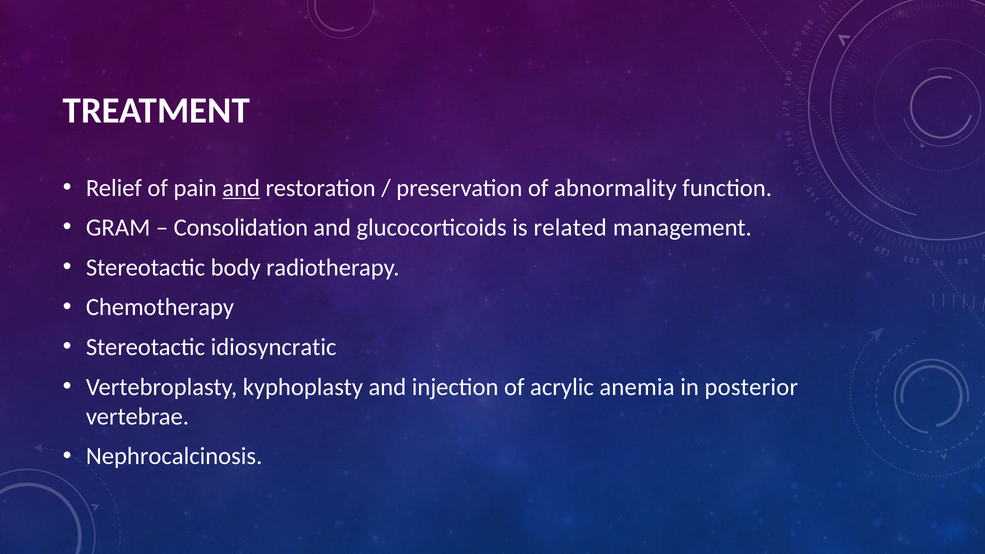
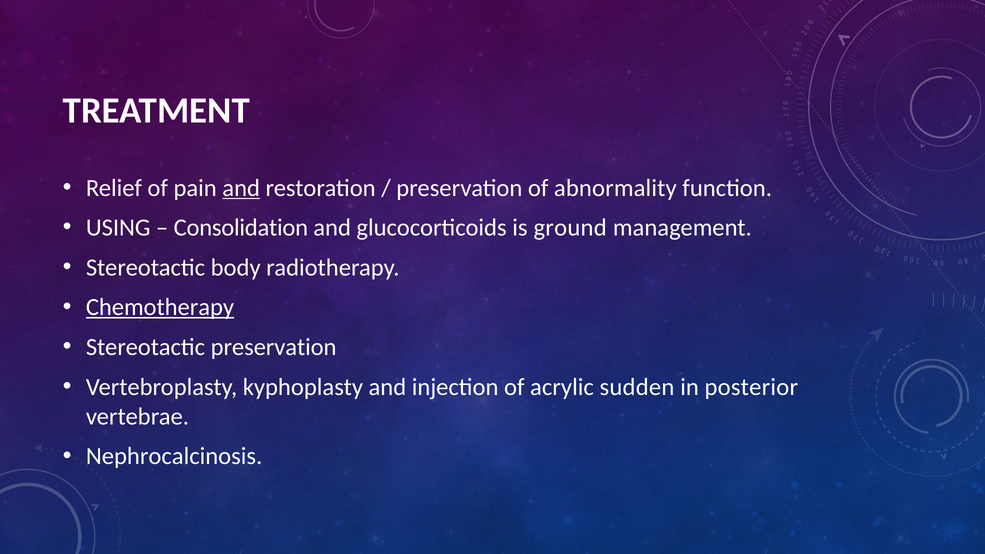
GRAM: GRAM -> USING (118, 228)
related: related -> ground (570, 228)
Chemotherapy underline: none -> present (160, 307)
Stereotactic idiosyncratic: idiosyncratic -> preservation (274, 347)
anemia: anemia -> sudden (637, 387)
